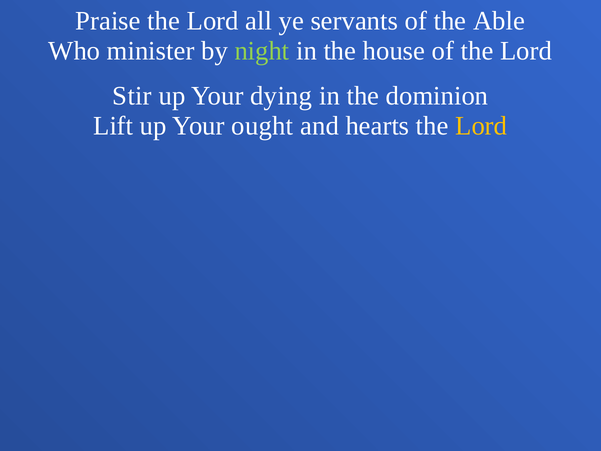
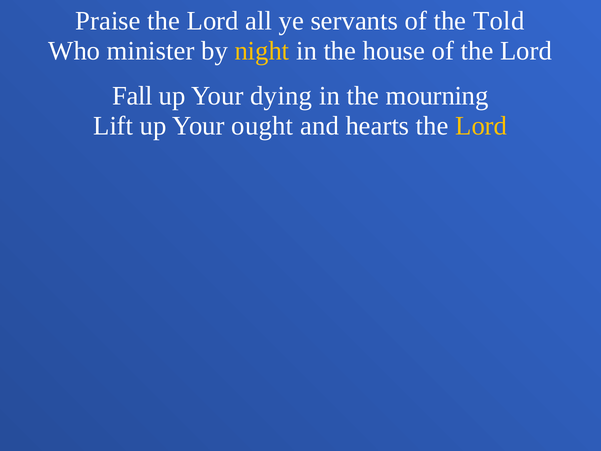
Able: Able -> Told (499, 21)
night colour: light green -> yellow (262, 51)
Stir: Stir -> Fall (132, 96)
dominion: dominion -> mourning (437, 96)
